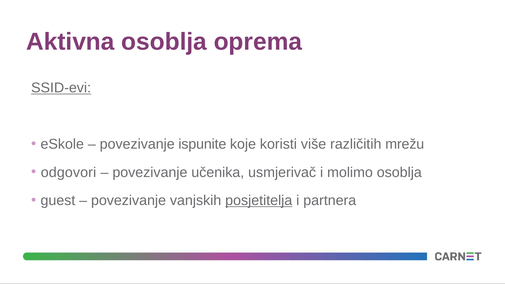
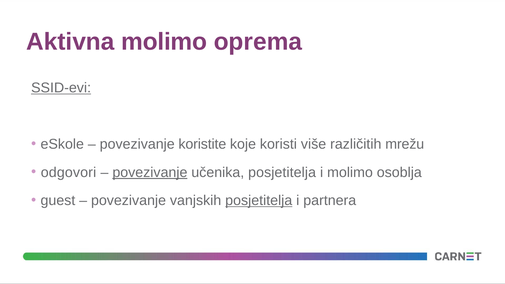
Aktivna osoblja: osoblja -> molimo (164, 42)
ispunite: ispunite -> koristite (202, 144)
povezivanje underline: none -> present (150, 172)
učenika usmjerivač: usmjerivač -> posjetitelja (282, 172)
